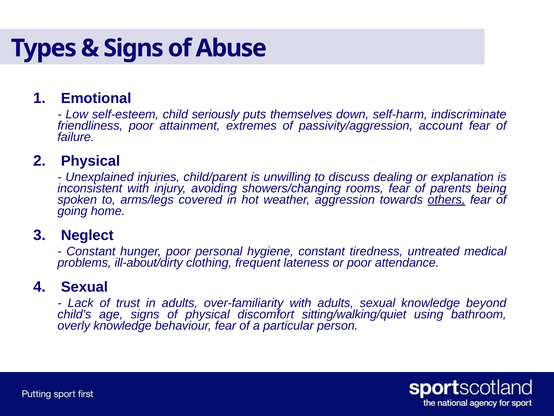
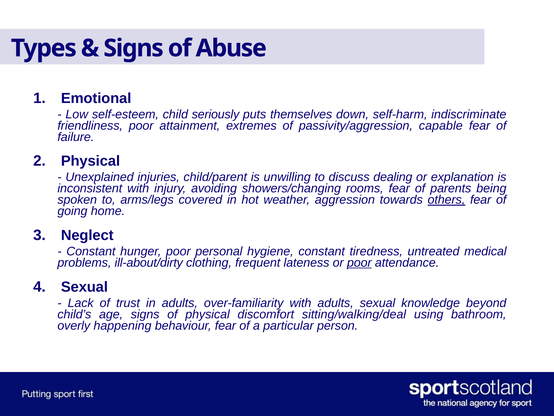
account: account -> capable (441, 126)
poor underline: none -> present (359, 262)
sitting/walking/quiet: sitting/walking/quiet -> sitting/walking/deal (354, 314)
overly knowledge: knowledge -> happening (122, 325)
